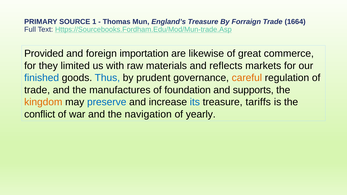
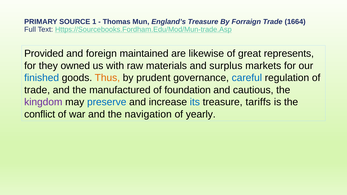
importation: importation -> maintained (144, 54)
commerce: commerce -> represents (289, 54)
limited: limited -> owned (75, 66)
reflects: reflects -> surplus (226, 66)
Thus colour: blue -> orange (107, 78)
careful colour: orange -> blue (247, 78)
manufactures: manufactures -> manufactured (120, 90)
supports: supports -> cautious (253, 90)
kingdom colour: orange -> purple (43, 102)
